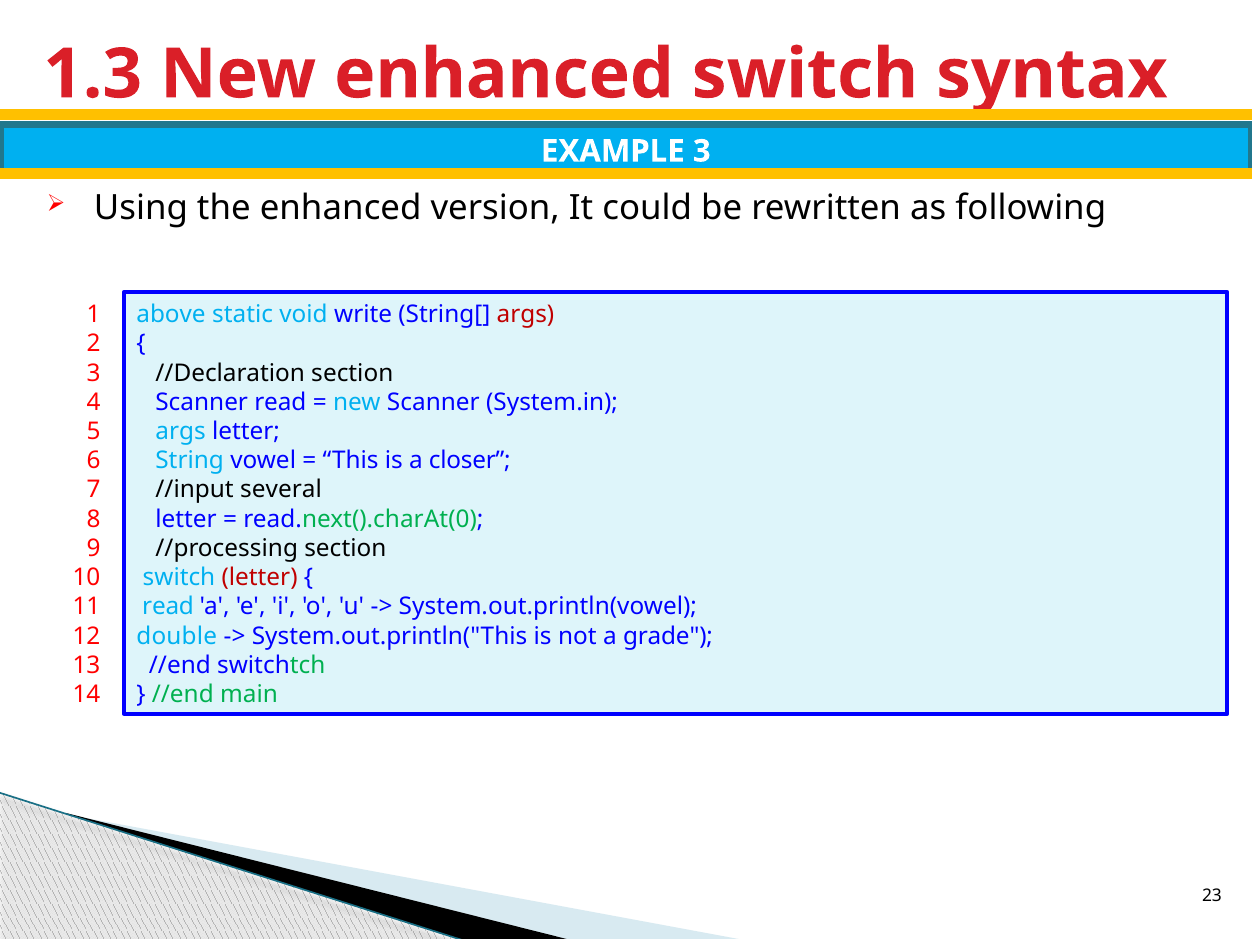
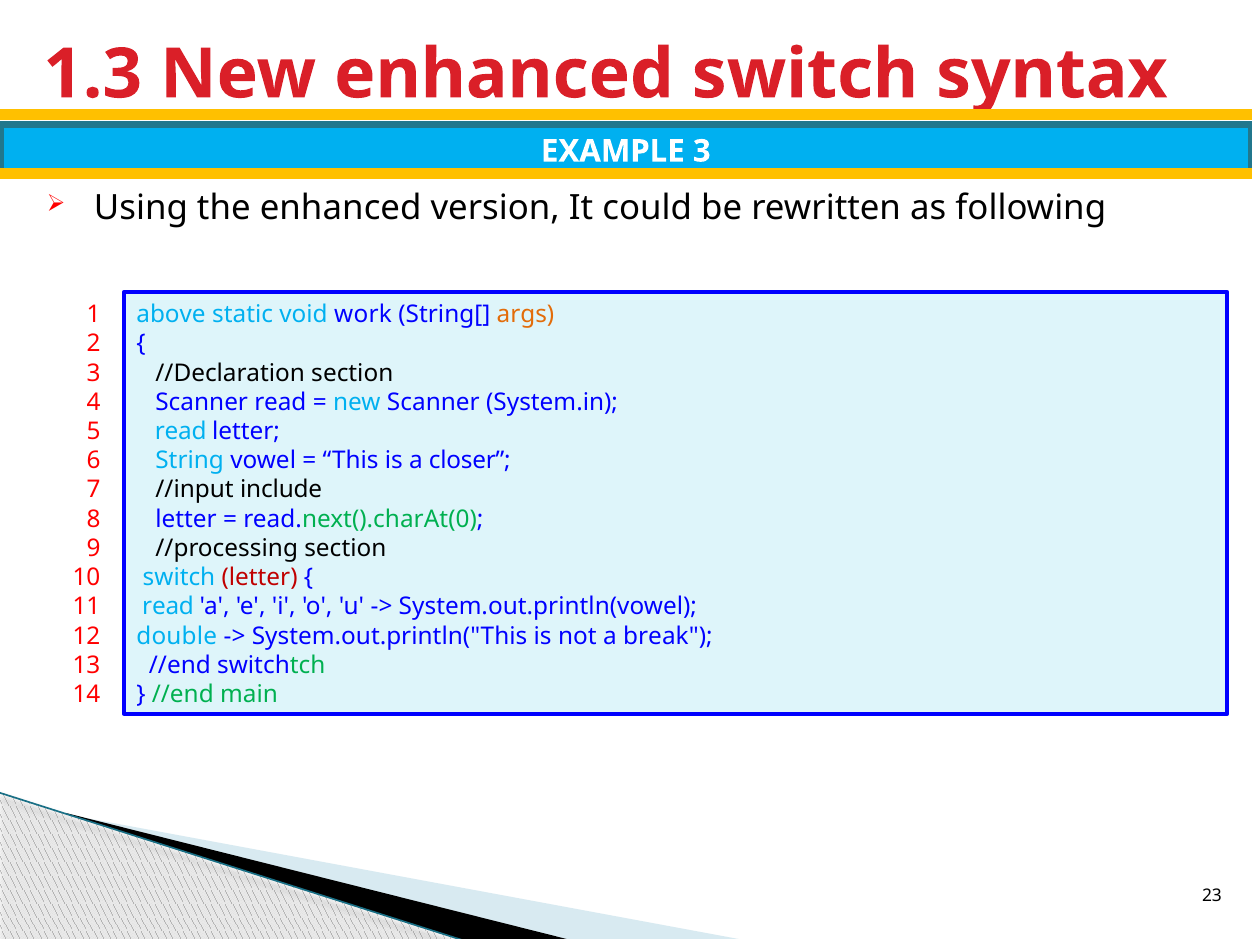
write: write -> work (363, 315)
args colour: red -> orange (525, 315)
args: args -> read (181, 431)
several: several -> include (281, 490)
grade: grade -> break (668, 636)
